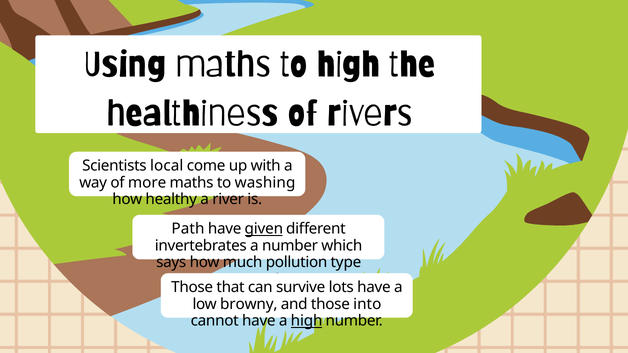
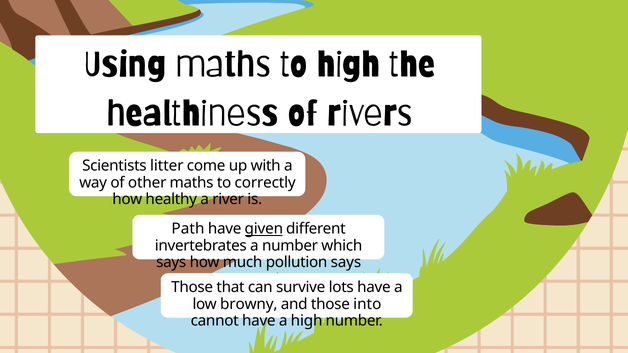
local: local -> litter (167, 166)
more: more -> other (147, 183)
washing: washing -> correctly (265, 183)
pollution type: type -> says (346, 263)
high underline: present -> none (307, 321)
